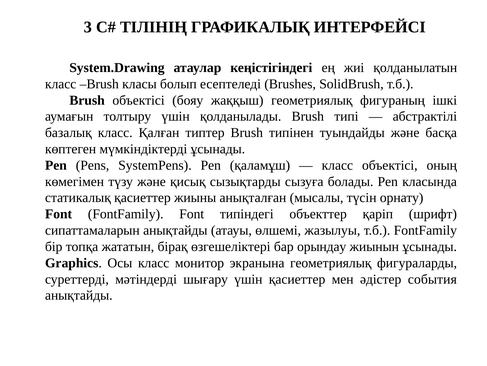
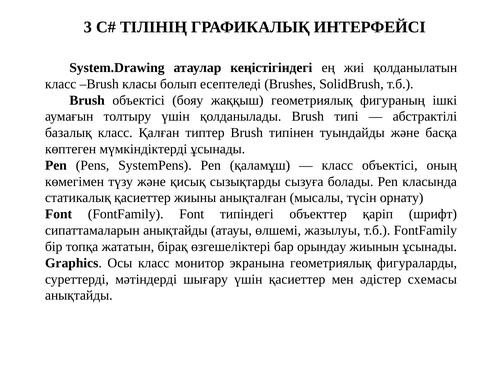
события: события -> схемасы (432, 279)
